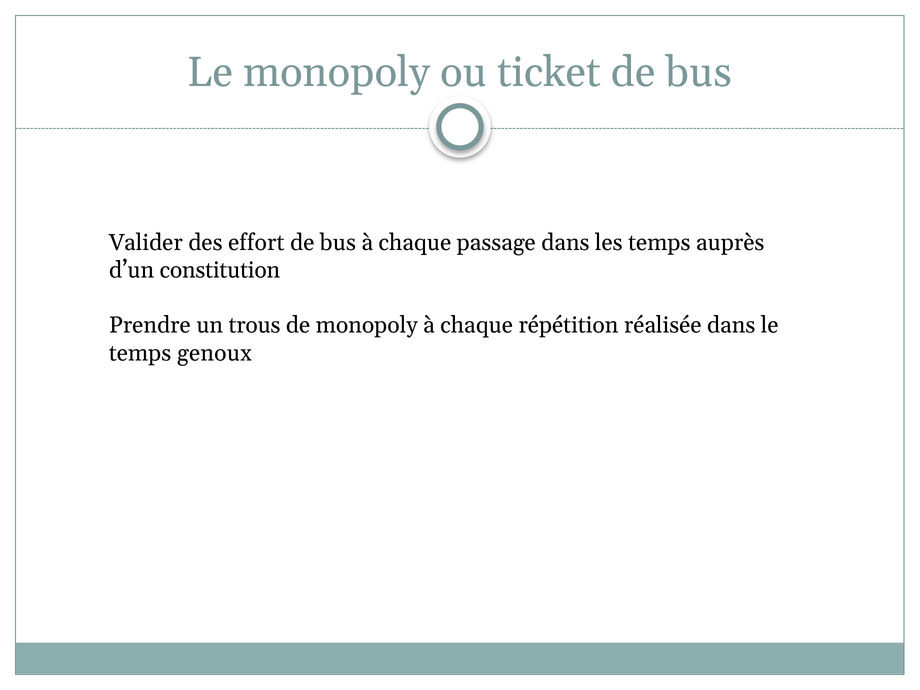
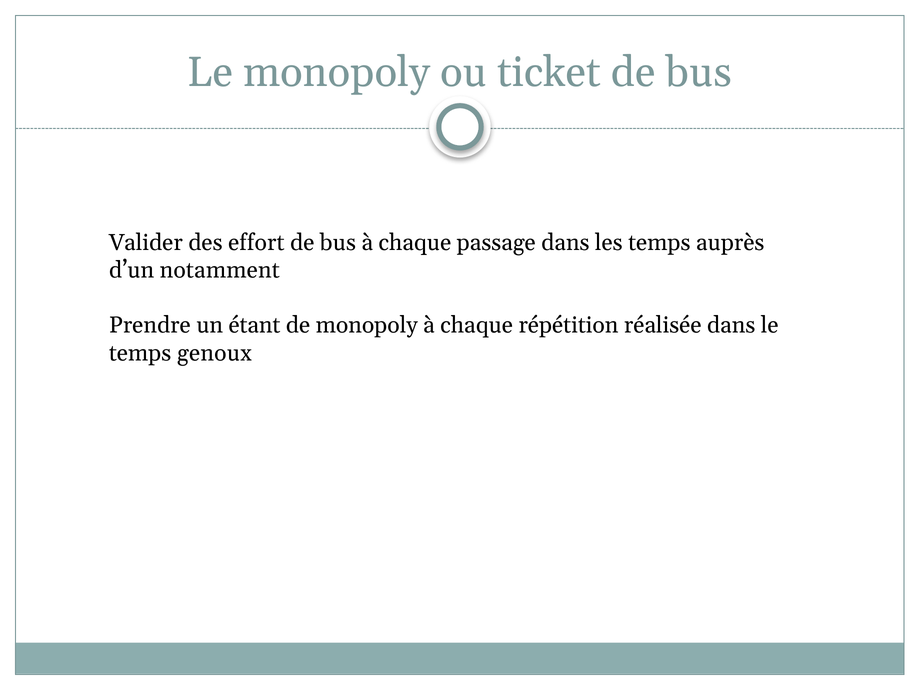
constitution: constitution -> notamment (220, 270)
trous: trous -> étant (254, 325)
